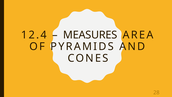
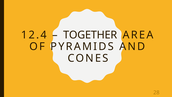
MEASURES: MEASURES -> TOGETHER (90, 35)
